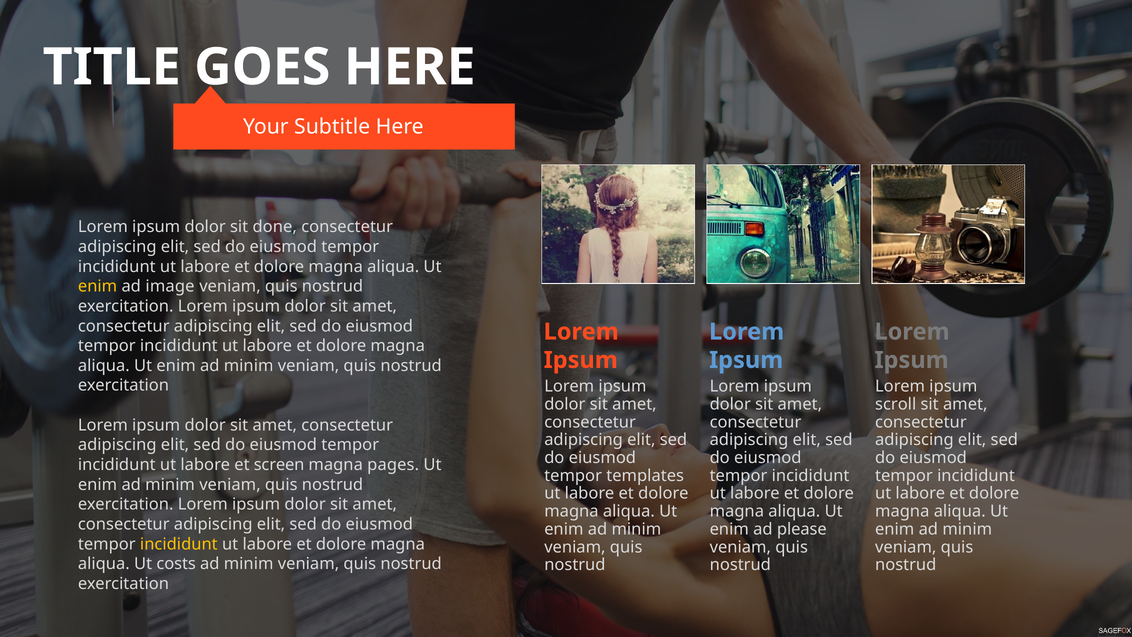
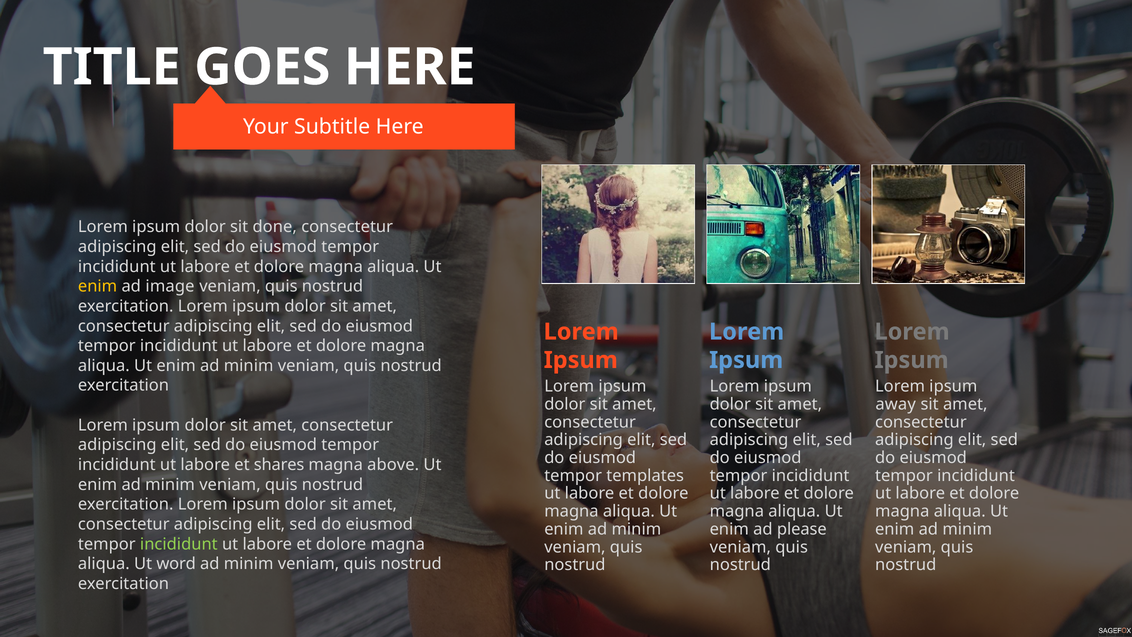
scroll: scroll -> away (896, 404)
screen: screen -> shares (279, 465)
pages: pages -> above (393, 465)
incididunt colour: yellow -> light green (179, 544)
costs: costs -> word (176, 564)
